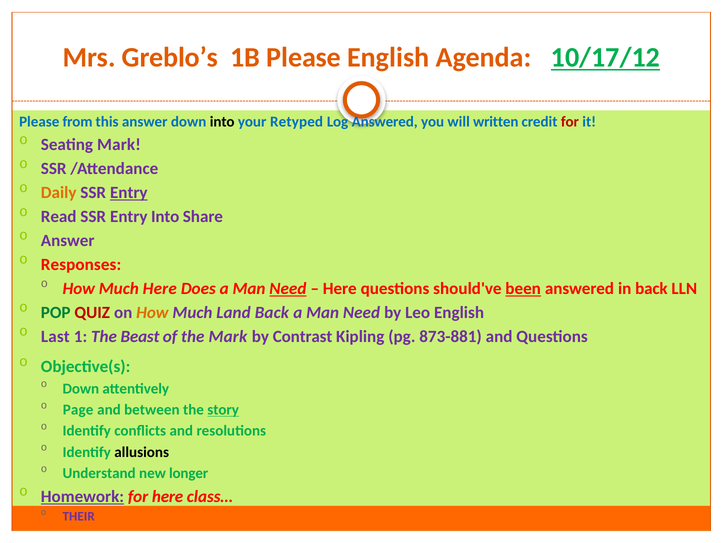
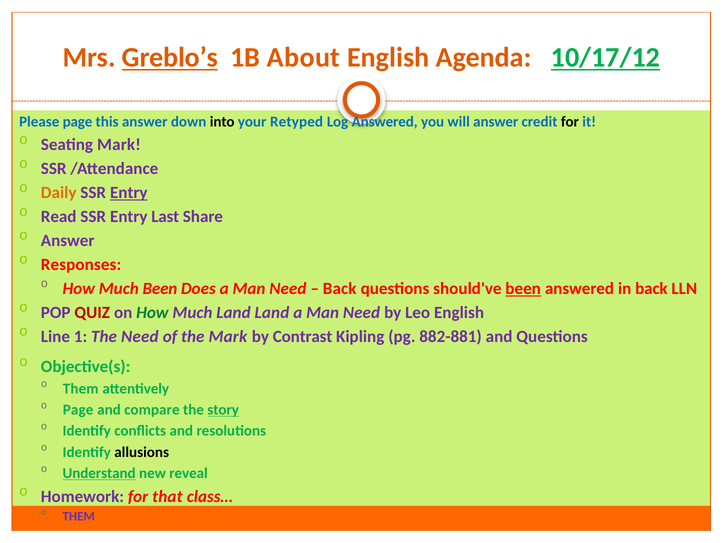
Greblo’s underline: none -> present (170, 58)
1B Please: Please -> About (304, 58)
Please from: from -> page (78, 121)
will written: written -> answer (496, 121)
for colour: red -> black (570, 121)
Entry Into: Into -> Last (165, 216)
Much Here: Here -> Been (160, 288)
Need underline: present -> none (288, 288)
Here: Here -> Back (340, 288)
POP colour: green -> purple (56, 312)
How colour: orange -> green (152, 312)
Land Back: Back -> Land (272, 312)
Last: Last -> Line (55, 336)
The Beast: Beast -> Need (140, 336)
873-881: 873-881 -> 882-881 (451, 336)
Down: Down -> Them (81, 388)
between: between -> compare (152, 409)
Understand underline: none -> present (99, 473)
longer: longer -> reveal (189, 473)
Homework underline: present -> none (82, 496)
for here: here -> that (167, 496)
THEIR: THEIR -> THEM (79, 516)
